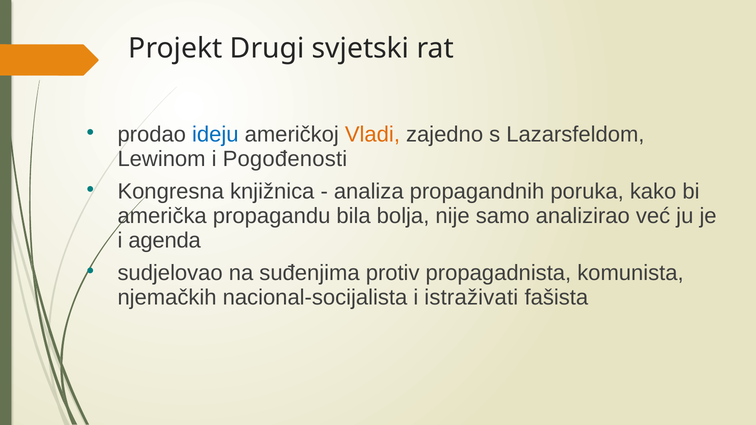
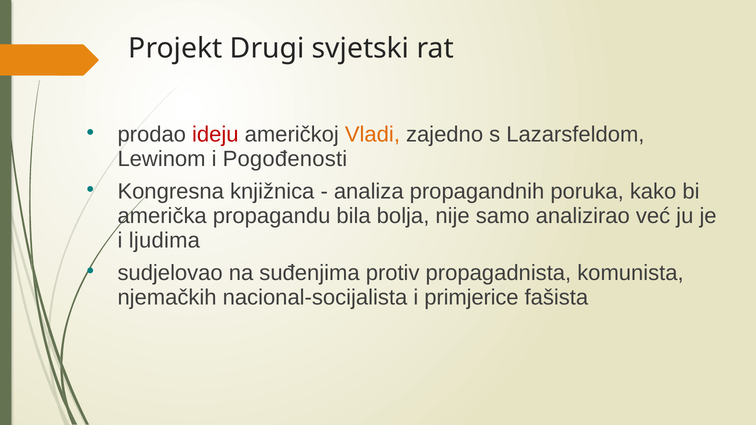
ideju colour: blue -> red (215, 135)
agenda: agenda -> ljudima (164, 241)
istraživati: istraživati -> primjerice (471, 298)
